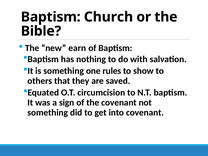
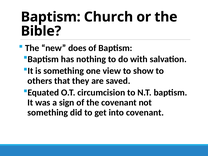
earn: earn -> does (77, 48)
rules: rules -> view (112, 71)
